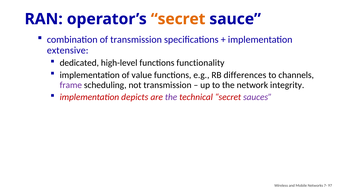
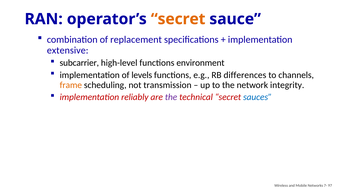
of transmission: transmission -> replacement (136, 40)
dedicated: dedicated -> subcarrier (79, 63)
functionality: functionality -> environment (200, 63)
value: value -> levels (142, 75)
frame colour: purple -> orange (71, 85)
depicts: depicts -> reliably (135, 97)
sauces colour: purple -> blue (258, 97)
